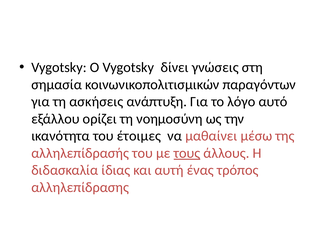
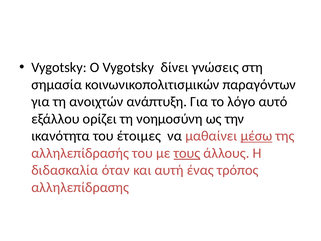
ασκήσεις: ασκήσεις -> ανοιχτών (96, 102)
μέσω underline: none -> present (256, 136)
ίδιας: ίδιας -> όταν (116, 170)
